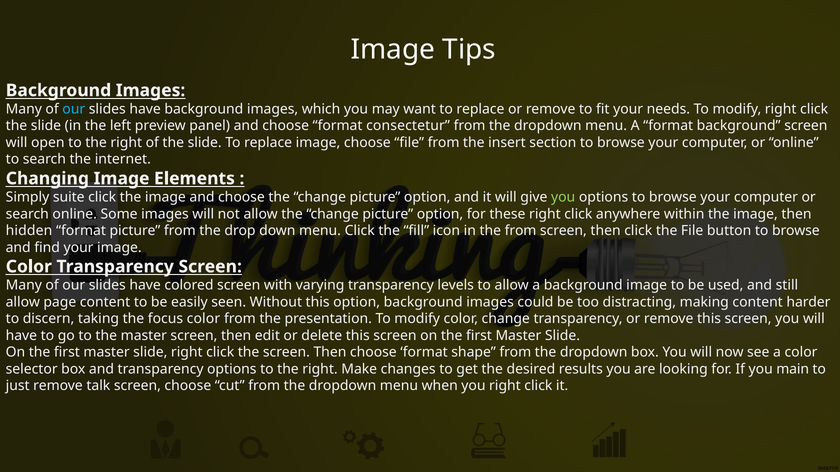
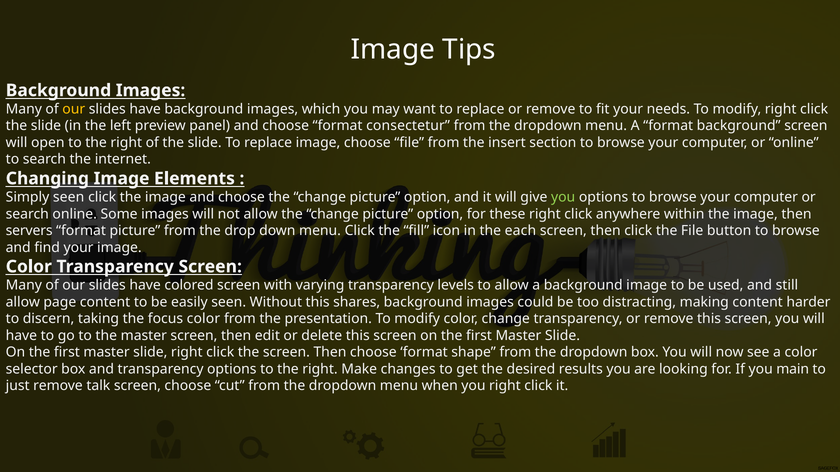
our colour: light blue -> yellow (74, 109)
Simply suite: suite -> seen (69, 197)
hidden: hidden -> servers (29, 231)
the from: from -> each (520, 231)
this option: option -> shares (357, 302)
